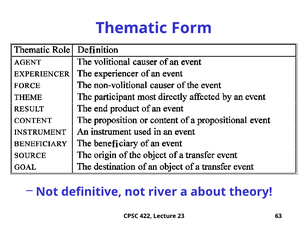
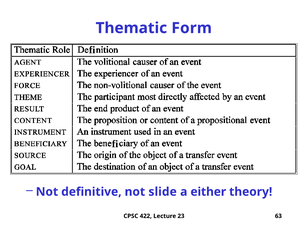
river: river -> slide (163, 192)
about: about -> either (208, 192)
